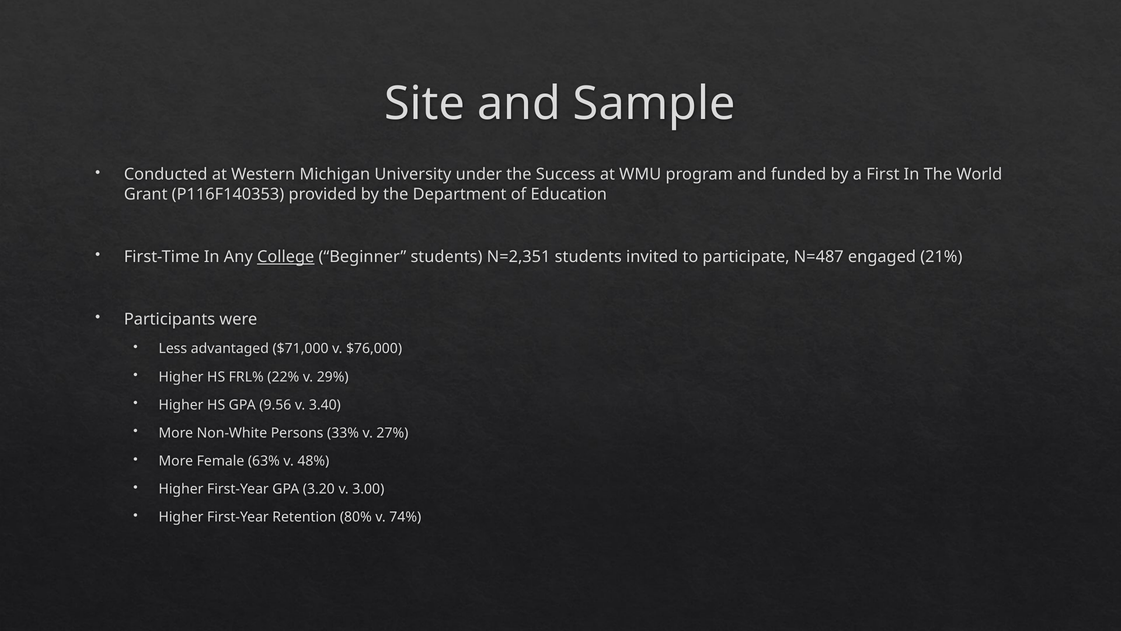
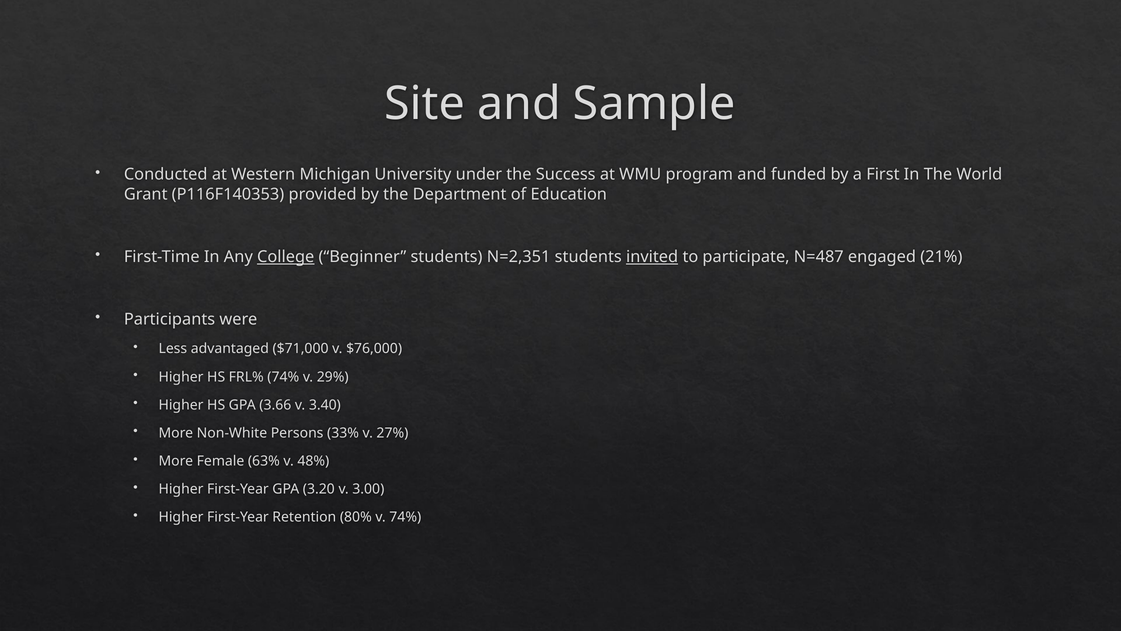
invited underline: none -> present (652, 257)
FRL% 22%: 22% -> 74% (283, 377)
9.56: 9.56 -> 3.66 (275, 405)
